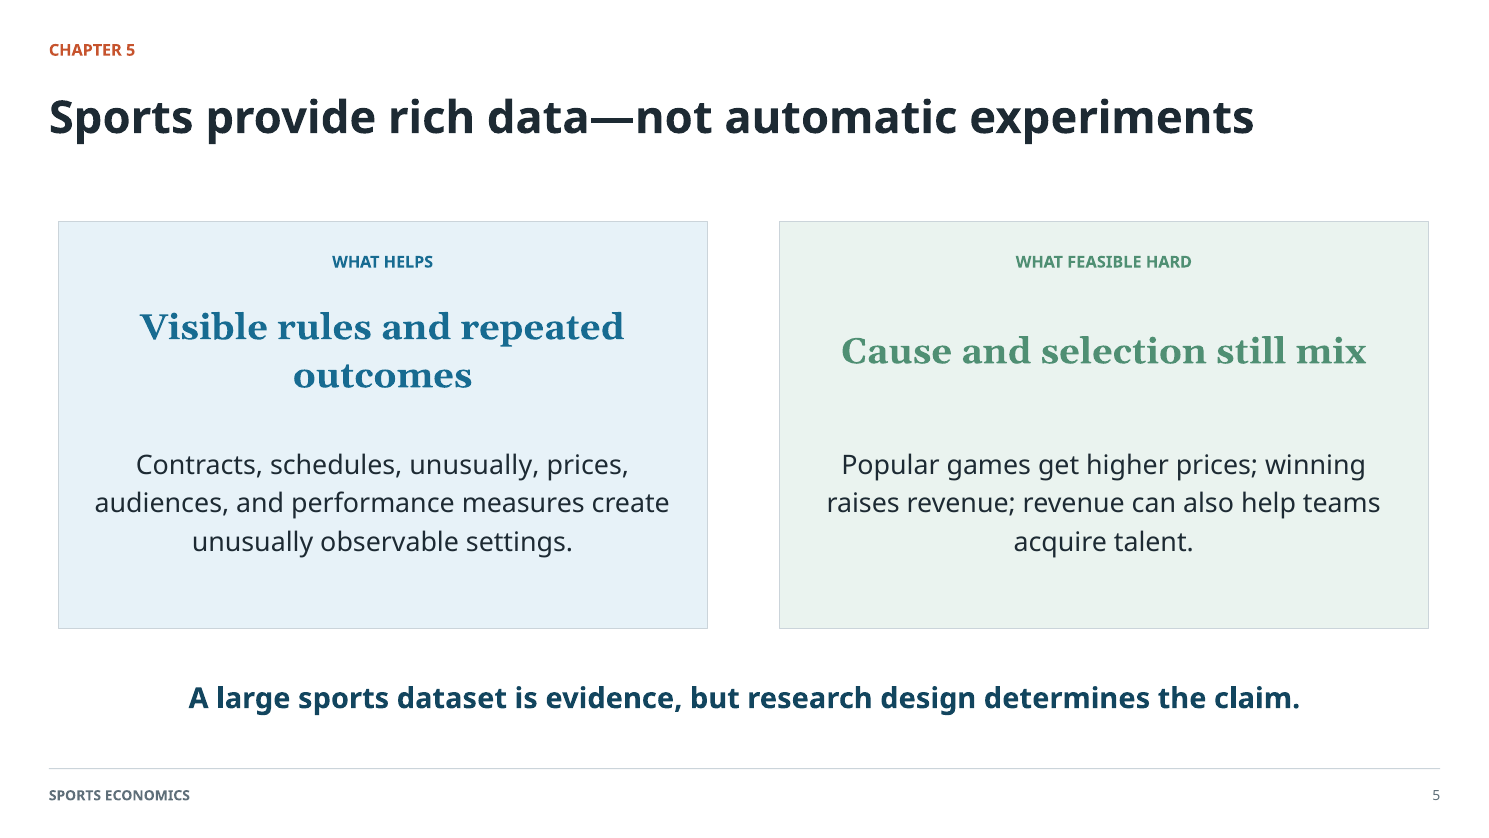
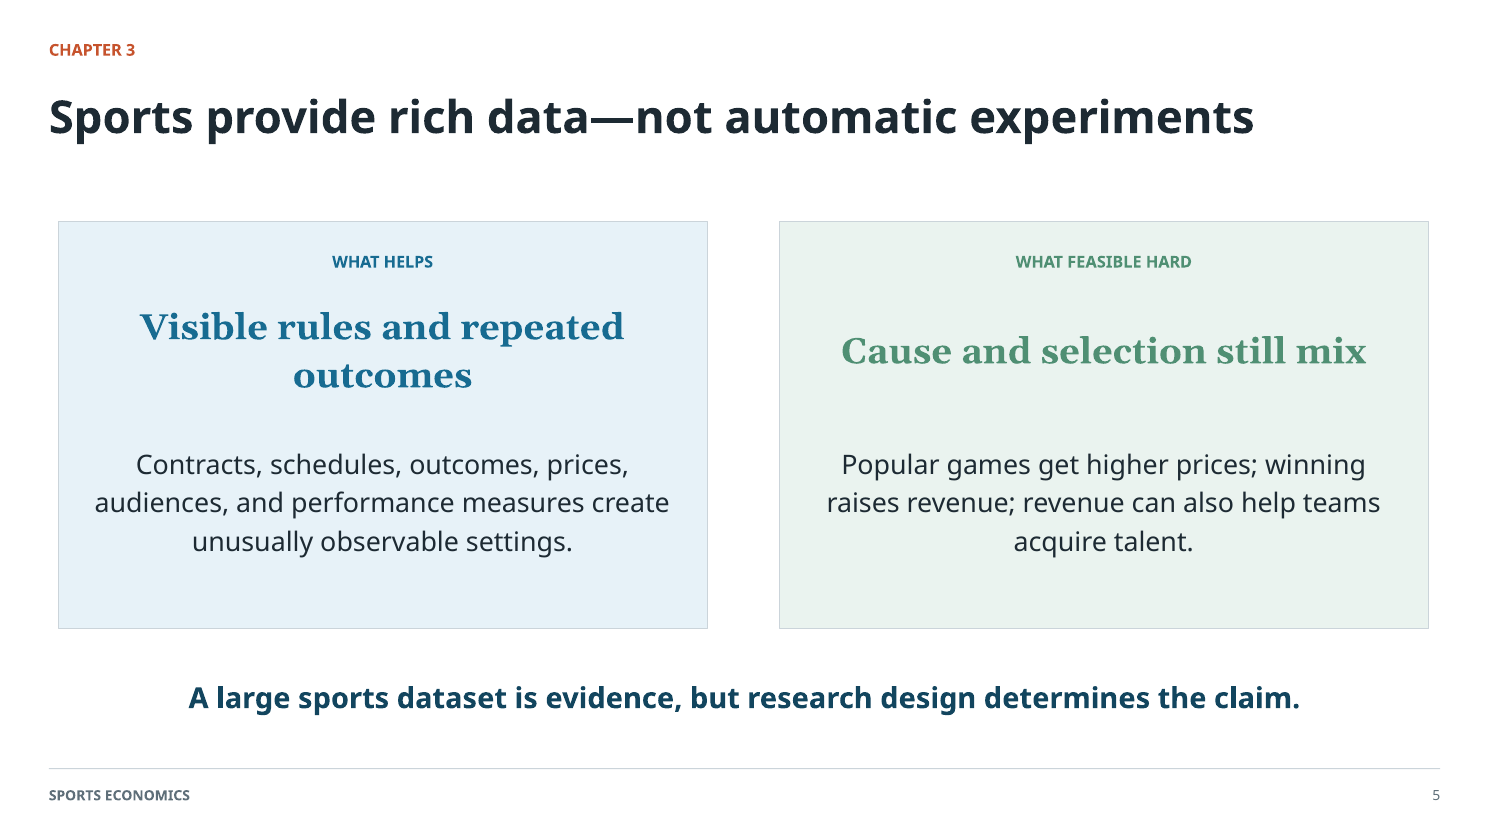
CHAPTER 5: 5 -> 3 (131, 50)
schedules unusually: unusually -> outcomes (475, 466)
